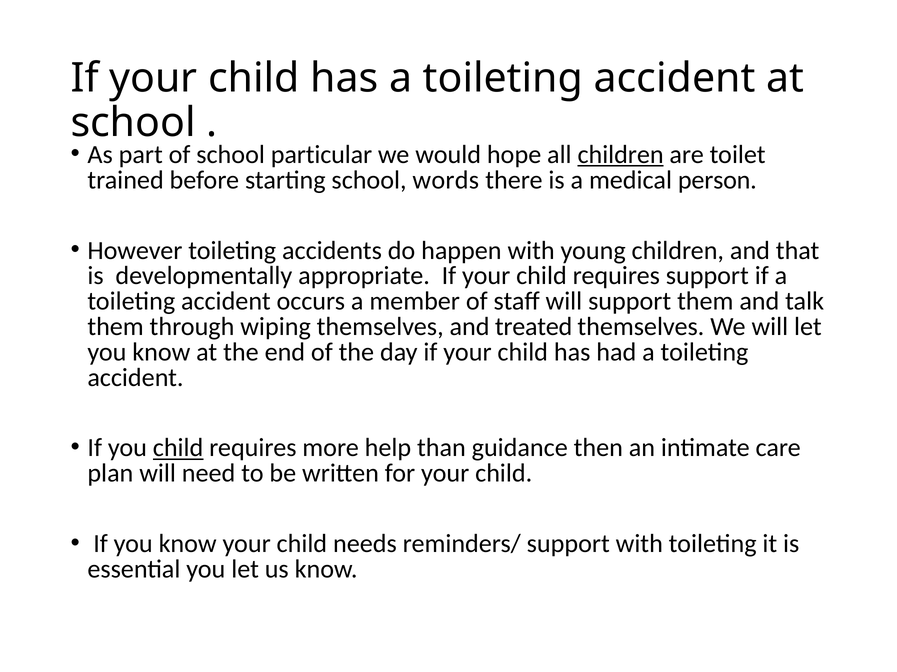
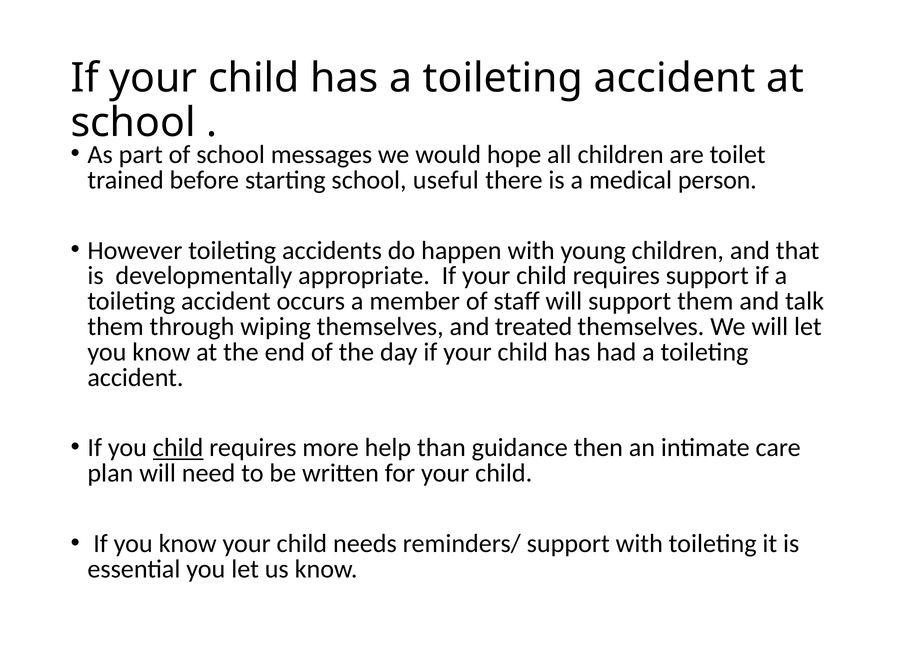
particular: particular -> messages (322, 155)
children underline: present -> none (621, 155)
words: words -> useful (446, 180)
